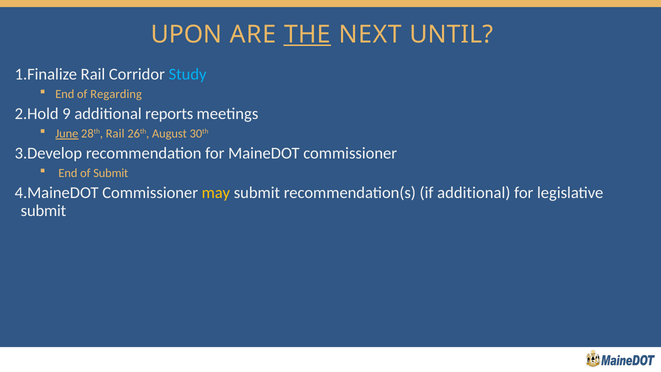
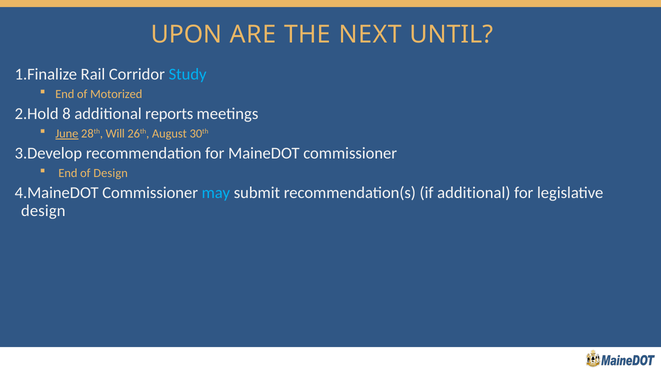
THE underline: present -> none (307, 35)
Regarding: Regarding -> Motorized (116, 94)
9: 9 -> 8 (67, 114)
28th Rail: Rail -> Will (115, 133)
of Submit: Submit -> Design (111, 173)
may colour: yellow -> light blue (216, 193)
submit: submit -> design (43, 211)
